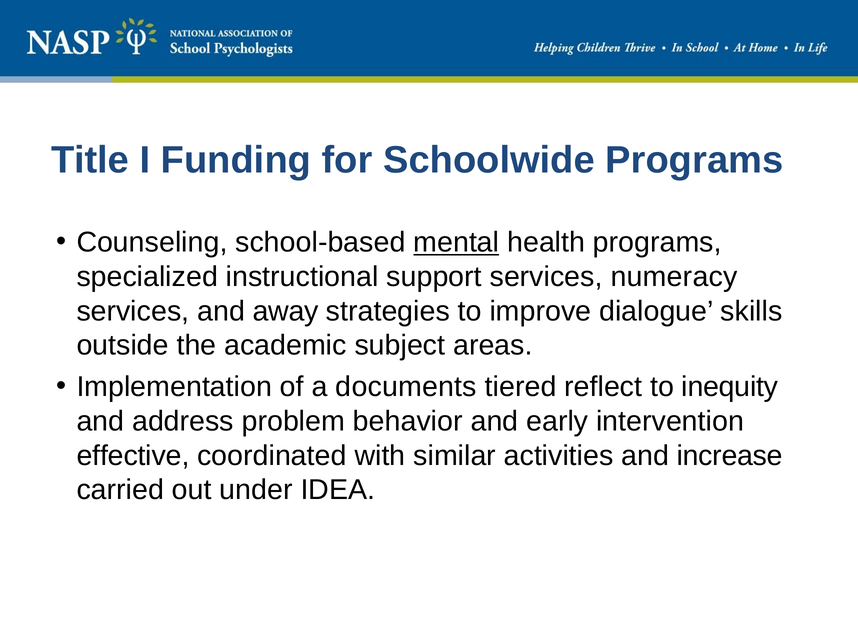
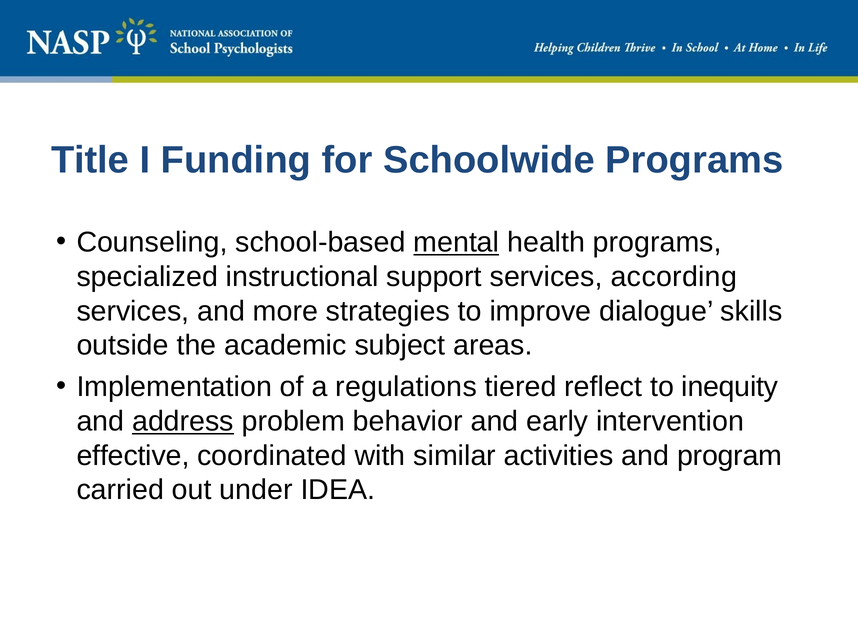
numeracy: numeracy -> according (674, 277)
away: away -> more (285, 311)
documents: documents -> regulations (406, 387)
address underline: none -> present (183, 421)
increase: increase -> program (730, 455)
